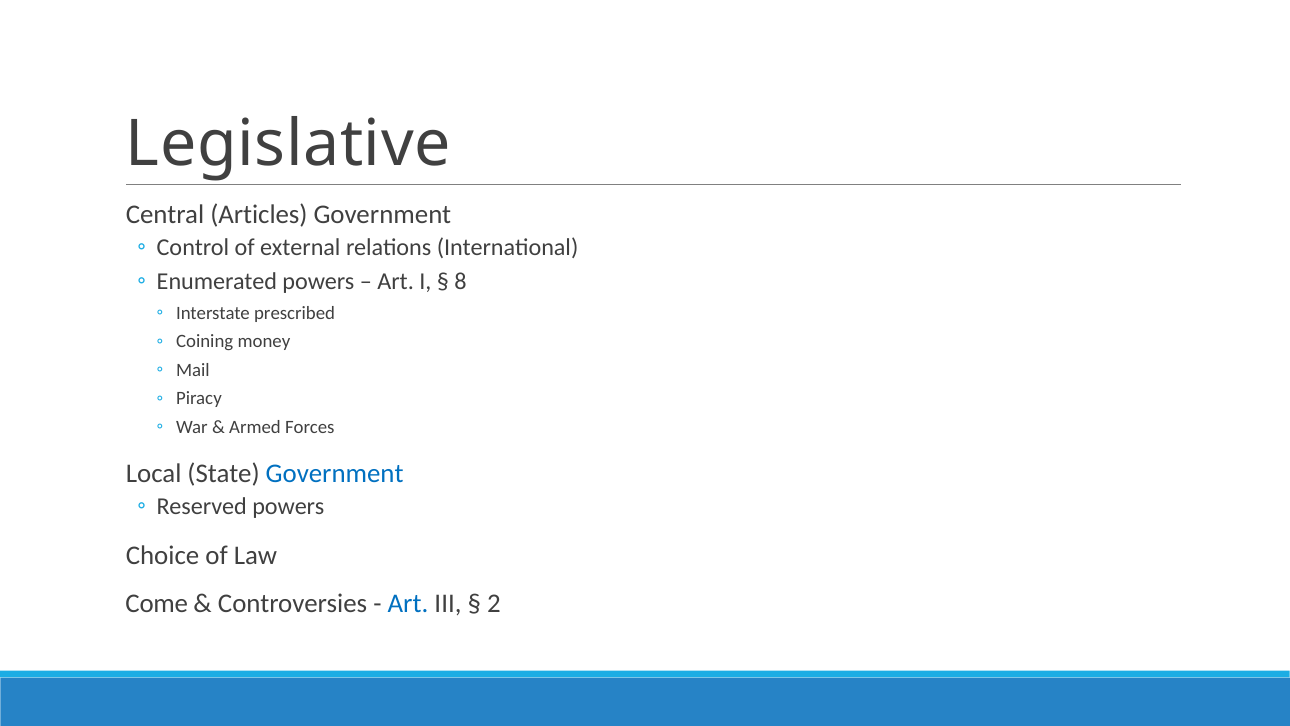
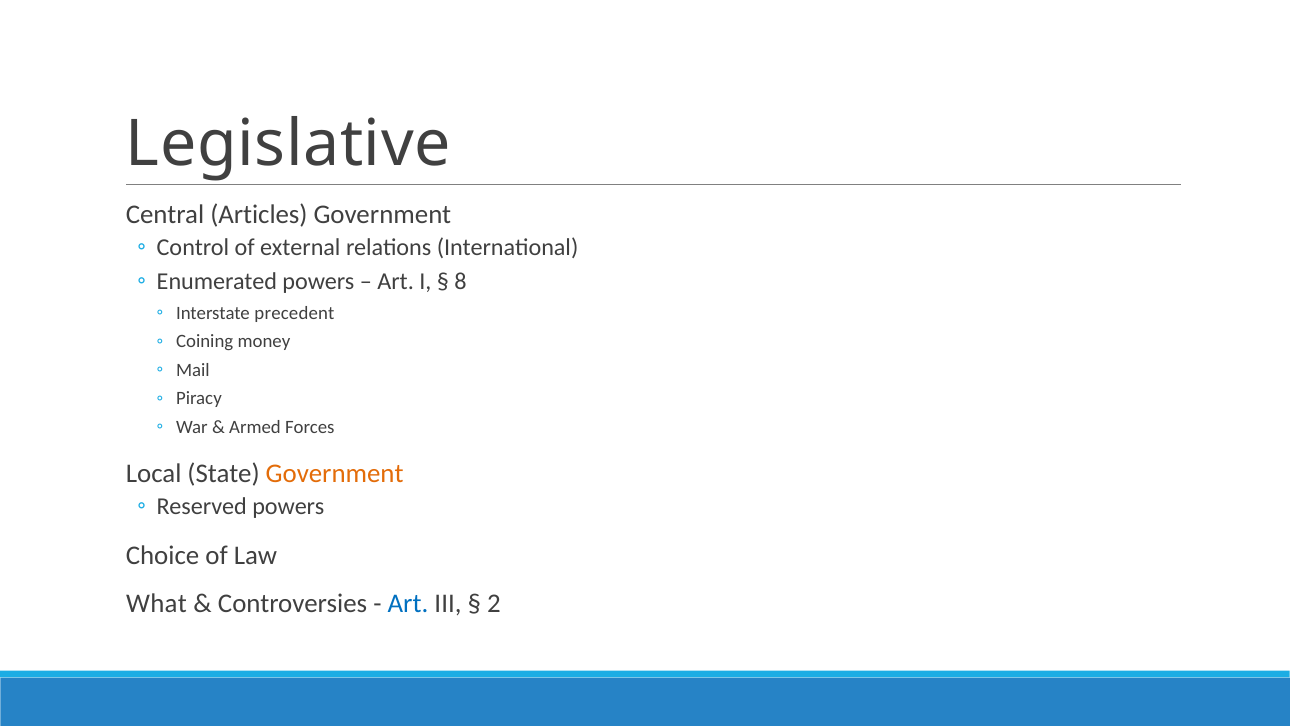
prescribed: prescribed -> precedent (294, 313)
Government colour: blue -> orange (335, 473)
Come: Come -> What (156, 603)
